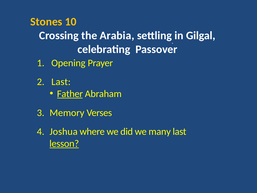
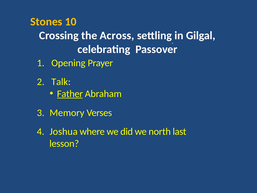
Arabia: Arabia -> Across (117, 35)
Last: Last -> Talk (61, 82)
many: many -> north (160, 131)
lesson underline: present -> none (64, 143)
